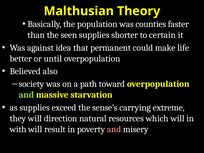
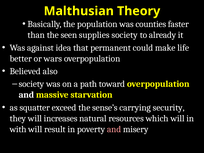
supplies shorter: shorter -> society (125, 35)
certain: certain -> already (163, 35)
until: until -> wars (53, 59)
and colour: light green -> white (26, 95)
as supplies: supplies -> squatter (35, 108)
extreme: extreme -> security (169, 108)
direction: direction -> increases (61, 118)
